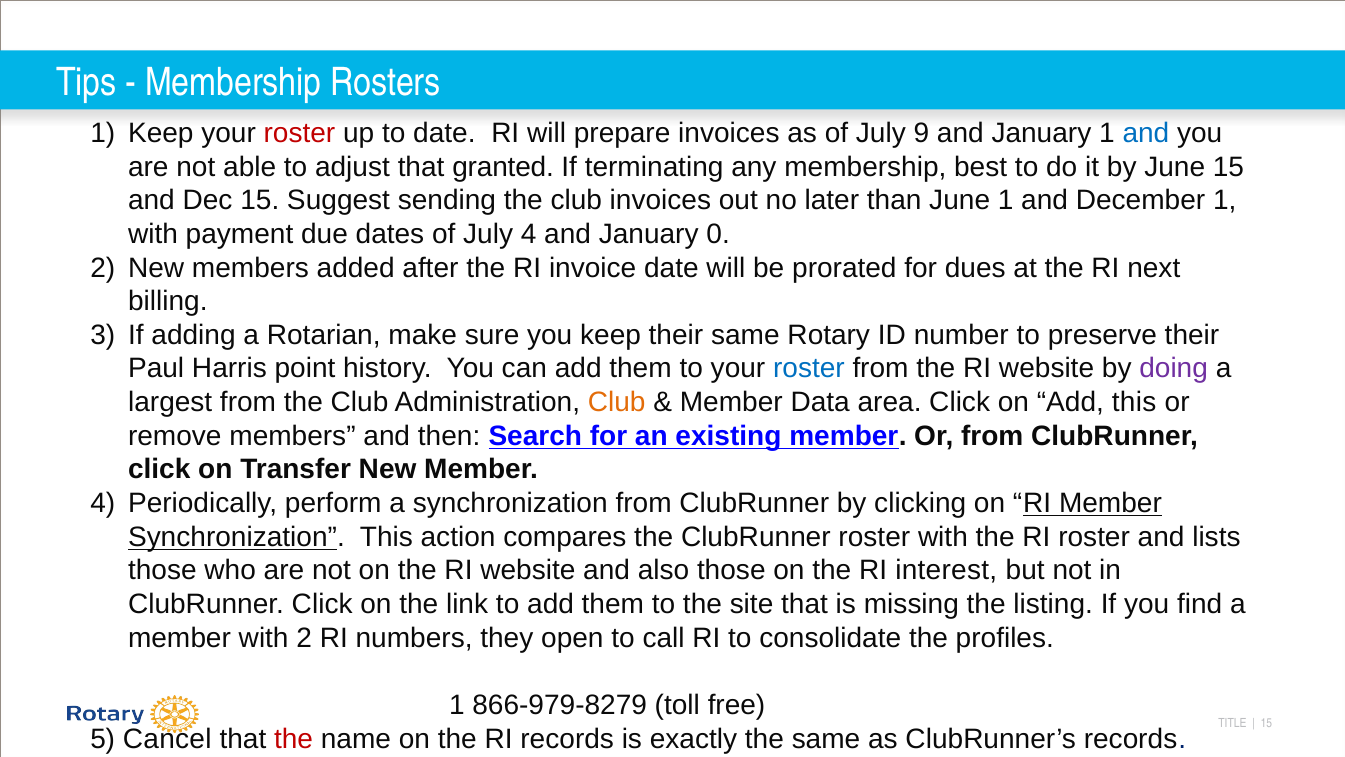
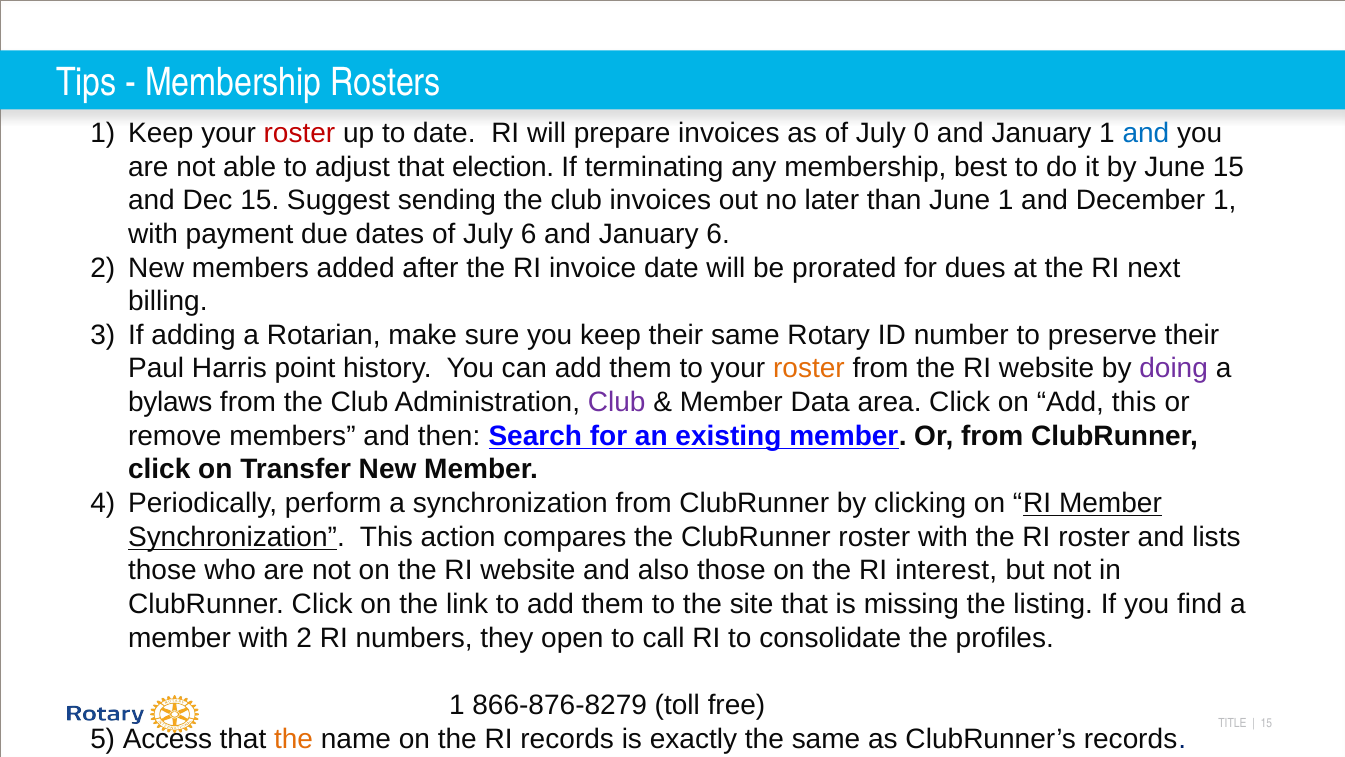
9: 9 -> 0 (921, 133)
granted: granted -> election (503, 167)
July 4: 4 -> 6 (529, 234)
January 0: 0 -> 6 (718, 234)
roster colour: blue -> orange (809, 369)
largest: largest -> bylaws (170, 402)
Club colour: orange -> purple (617, 402)
866-979-8279: 866-979-8279 -> 866-876-8279 (560, 705)
Cancel: Cancel -> Access (167, 739)
the colour: red -> orange (294, 739)
